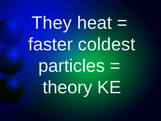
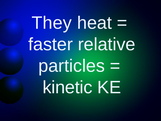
coldest: coldest -> relative (107, 44)
theory: theory -> kinetic (67, 87)
